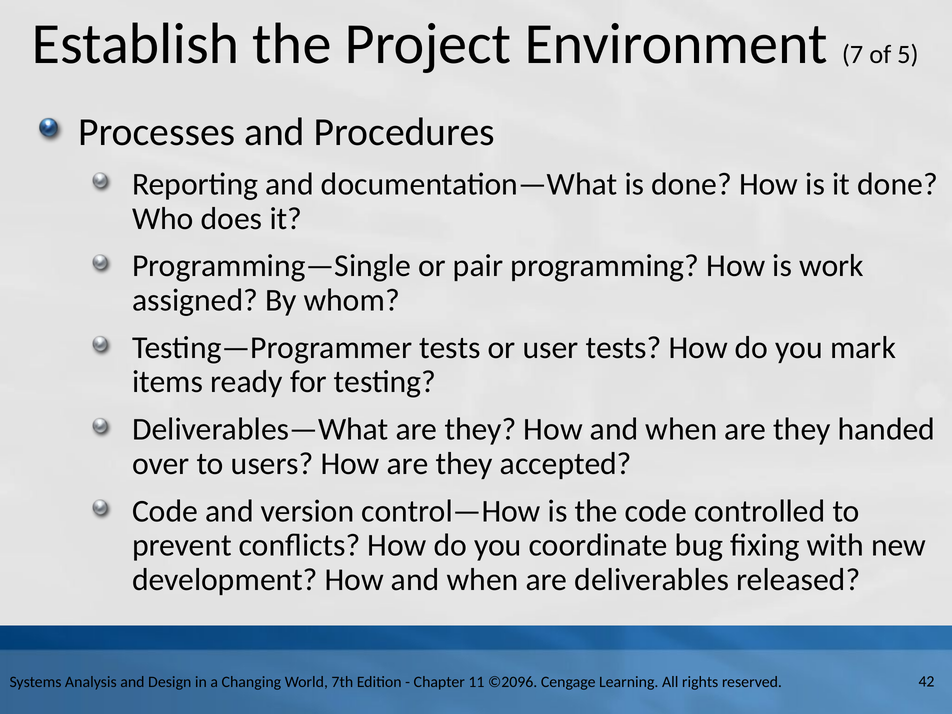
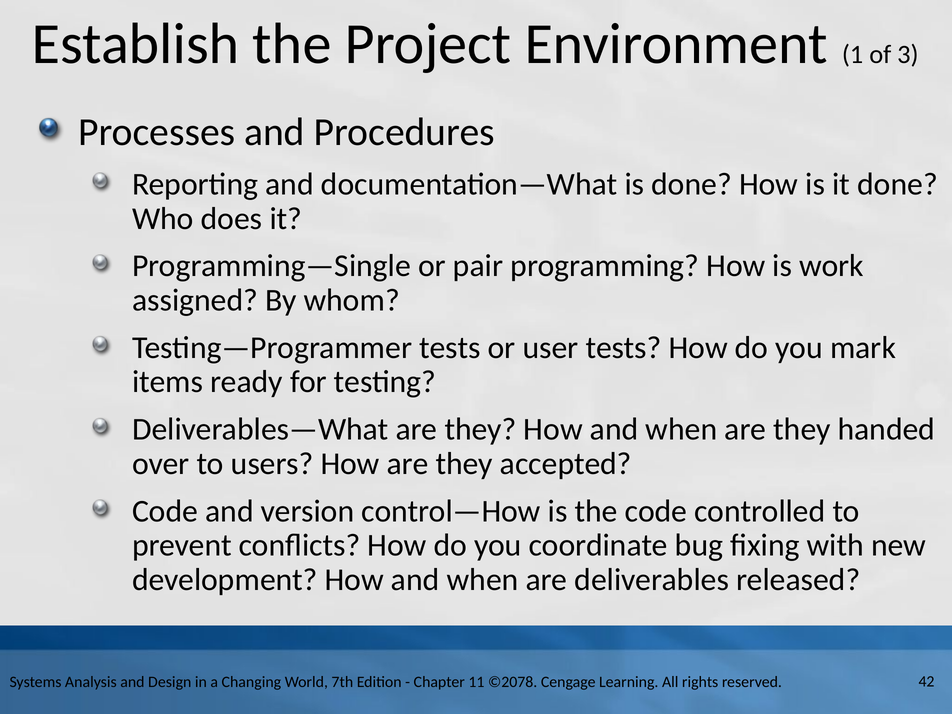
7: 7 -> 1 (853, 54)
5: 5 -> 3 (908, 54)
©2096: ©2096 -> ©2078 (513, 682)
